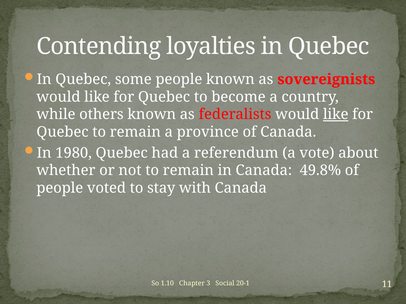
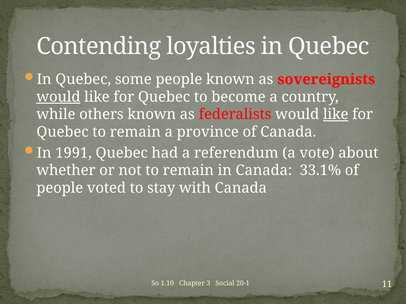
would underline: none -> present (58, 97)
1980: 1980 -> 1991 (74, 153)
49.8%: 49.8% -> 33.1% (320, 171)
